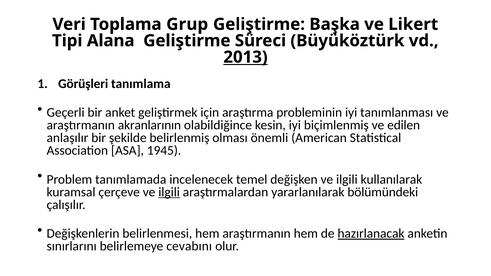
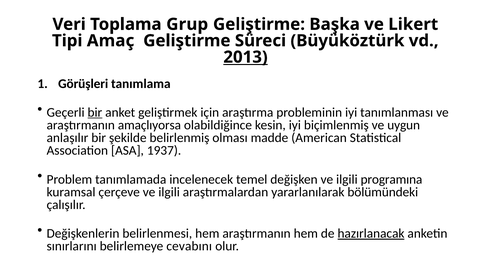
Alana: Alana -> Amaç (111, 41)
bir underline: none -> present (95, 112)
akranlarının: akranlarının -> amaçlıyorsa (149, 125)
edilen: edilen -> uygun (404, 125)
önemli: önemli -> madde (269, 138)
1945: 1945 -> 1937 (164, 151)
kullanılarak: kullanılarak -> programına (391, 179)
ilgili underline: present -> none (169, 192)
